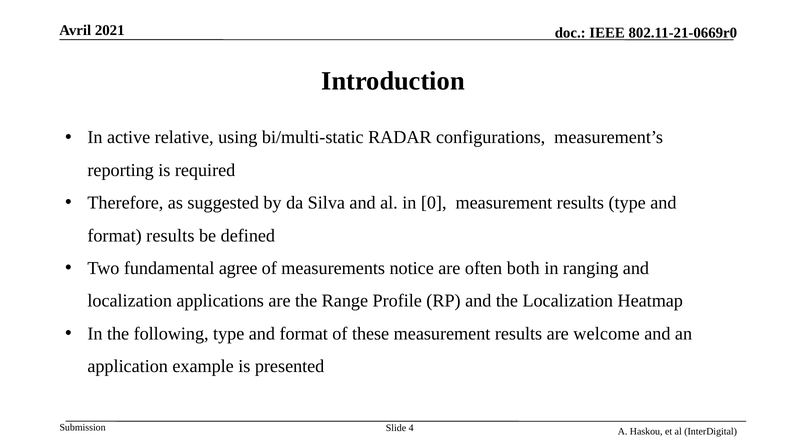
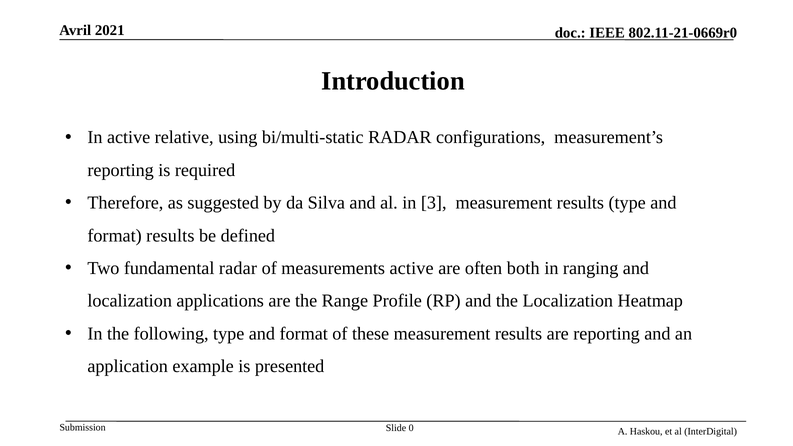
0: 0 -> 3 (434, 203)
fundamental agree: agree -> radar (238, 268)
measurements notice: notice -> active (412, 268)
are welcome: welcome -> reporting (607, 334)
4: 4 -> 0 (411, 428)
